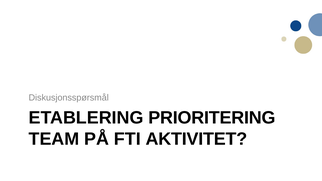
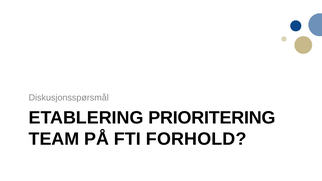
AKTIVITET: AKTIVITET -> FORHOLD (196, 139)
